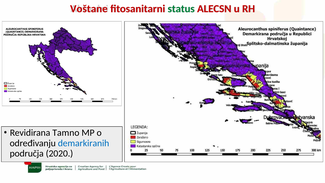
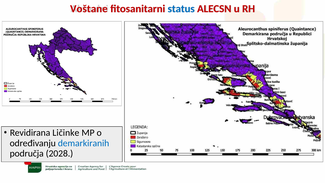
status colour: green -> blue (181, 9)
Tamno: Tamno -> Ličinke (66, 133)
2020: 2020 -> 2028 (59, 153)
